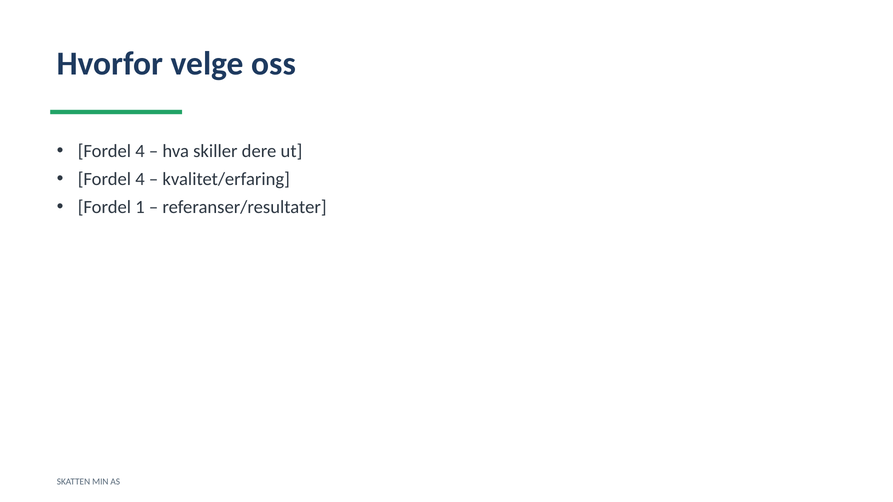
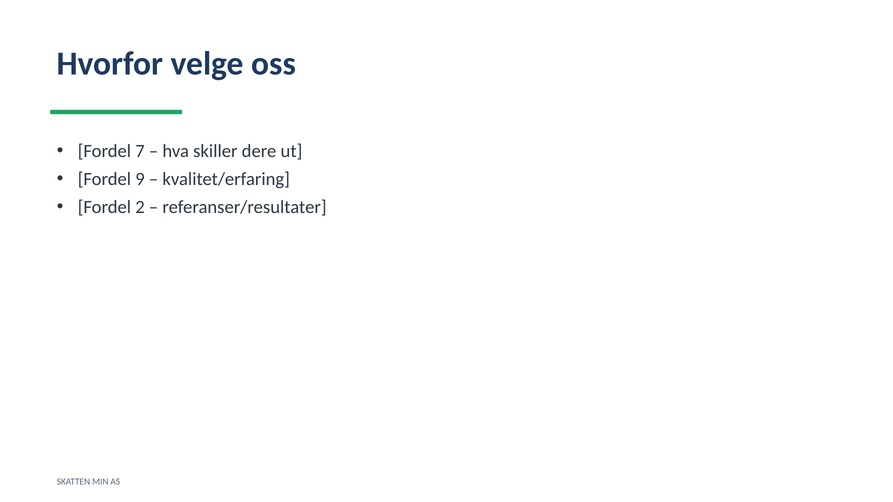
4: 4 -> 7 (140, 151)
4: 4 -> 9 (140, 179)
1: 1 -> 2 (140, 207)
